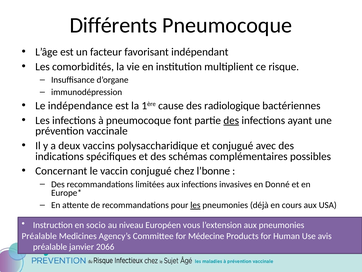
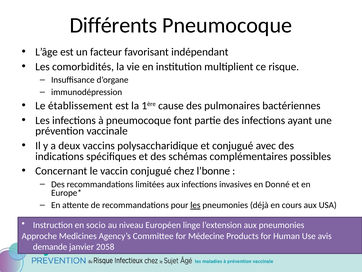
indépendance: indépendance -> établissement (80, 106)
radiologique: radiologique -> pulmonaires (232, 106)
des underline: present -> none (231, 120)
vous: vous -> linge (192, 225)
Préalable: Préalable -> Approche (39, 236)
préalable: préalable -> demande (50, 246)
2066: 2066 -> 2058 (105, 246)
